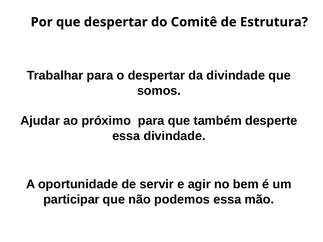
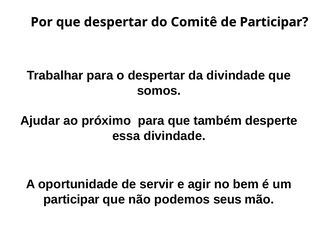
de Estrutura: Estrutura -> Participar (274, 22)
podemos essa: essa -> seus (227, 200)
